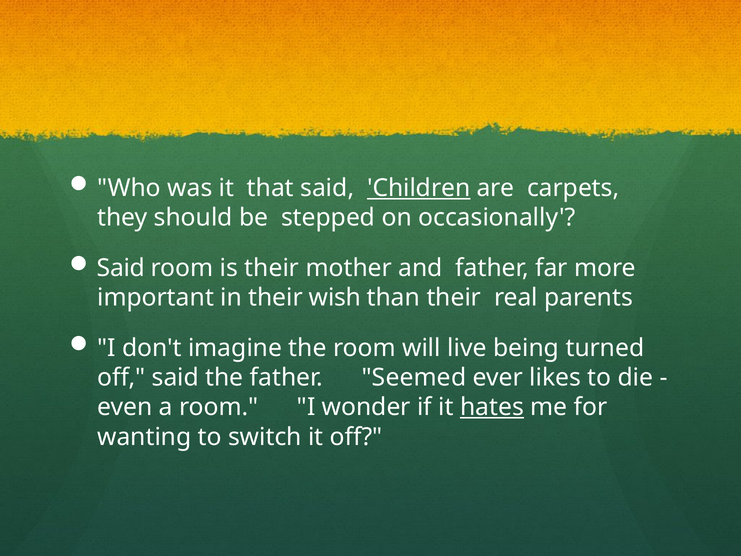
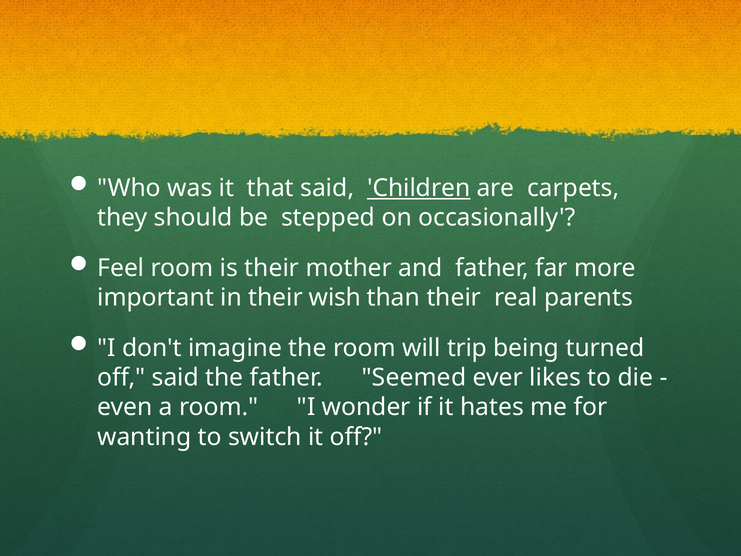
Said: Said -> Feel (121, 268)
live: live -> trip (467, 348)
hates underline: present -> none (492, 407)
